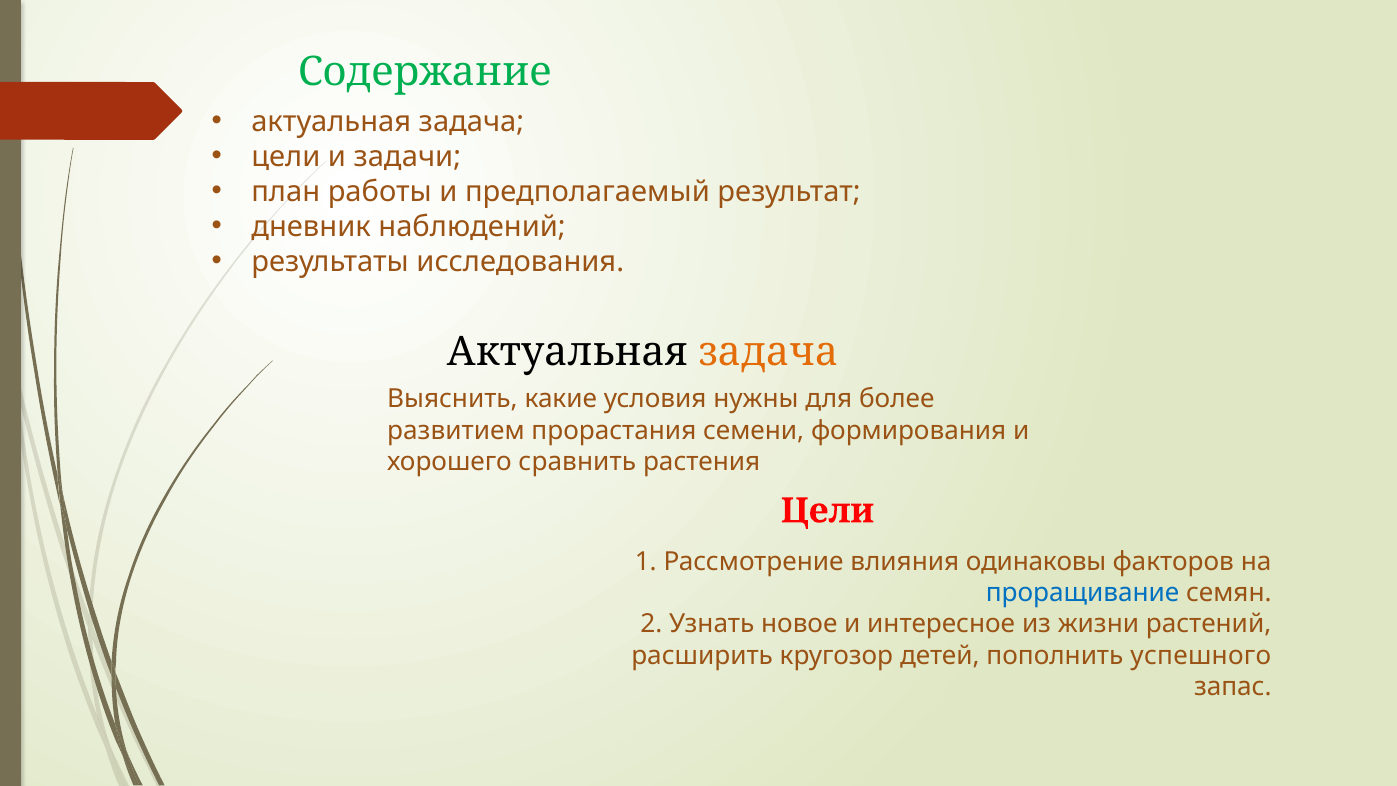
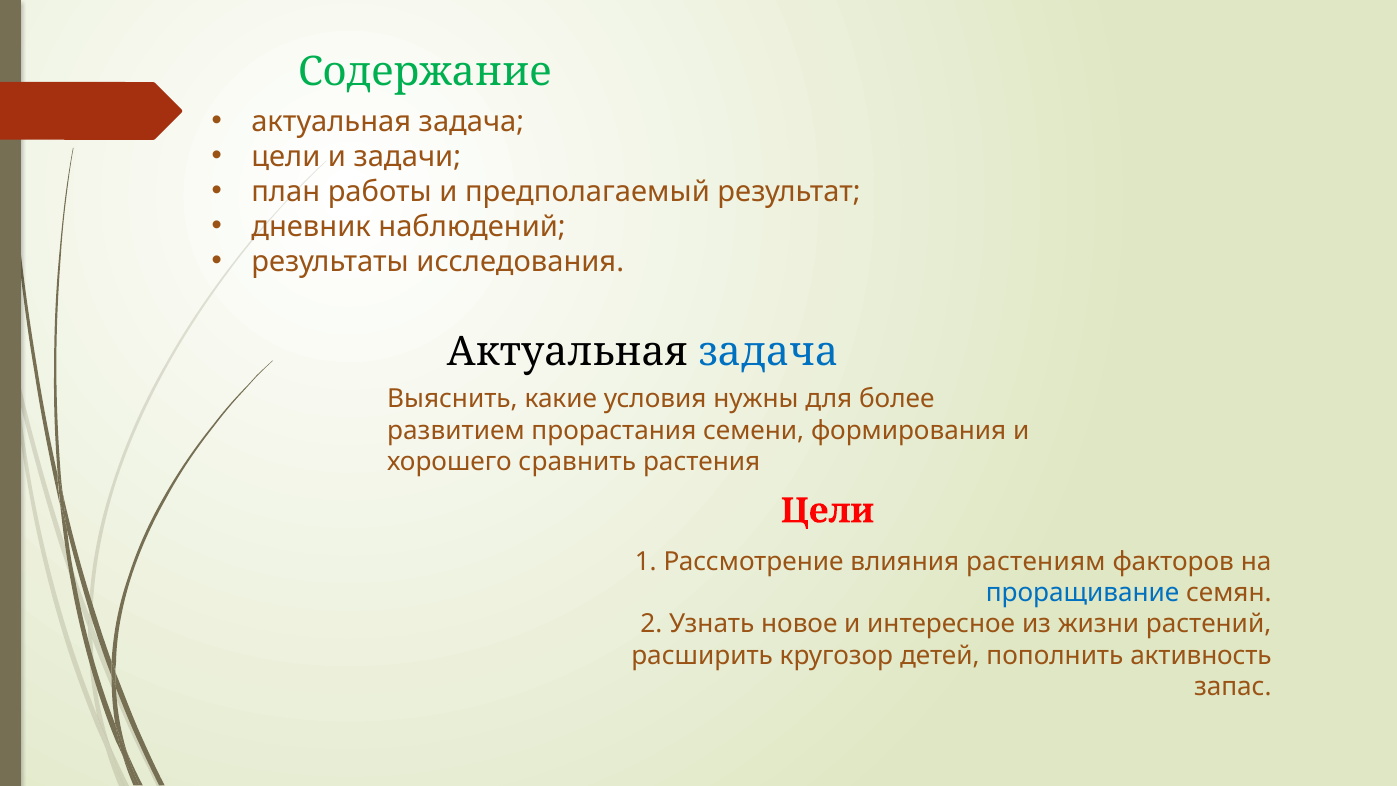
задача colour: orange -> blue (768, 352)
одинаковы: одинаковы -> растениям (1036, 561)
успешного: успешного -> активность (1201, 656)
